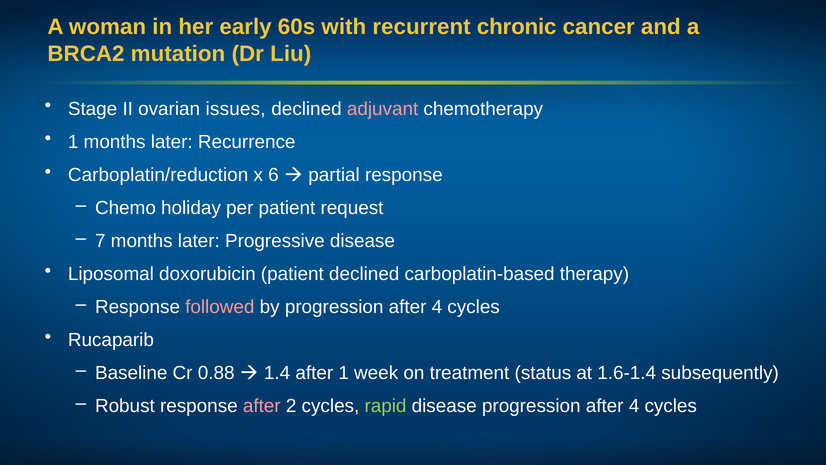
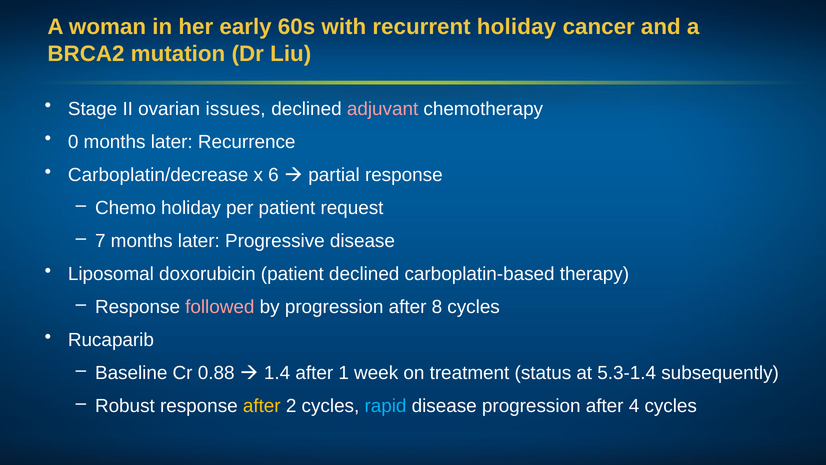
recurrent chronic: chronic -> holiday (517, 27)
1: 1 -> 0 (73, 142)
Carboplatin/reduction: Carboplatin/reduction -> Carboplatin/decrease (158, 175)
by progression after 4: 4 -> 8 (437, 307)
1.6-1.4: 1.6-1.4 -> 5.3-1.4 (627, 373)
after colour: pink -> yellow (262, 406)
rapid colour: light green -> light blue (386, 406)
